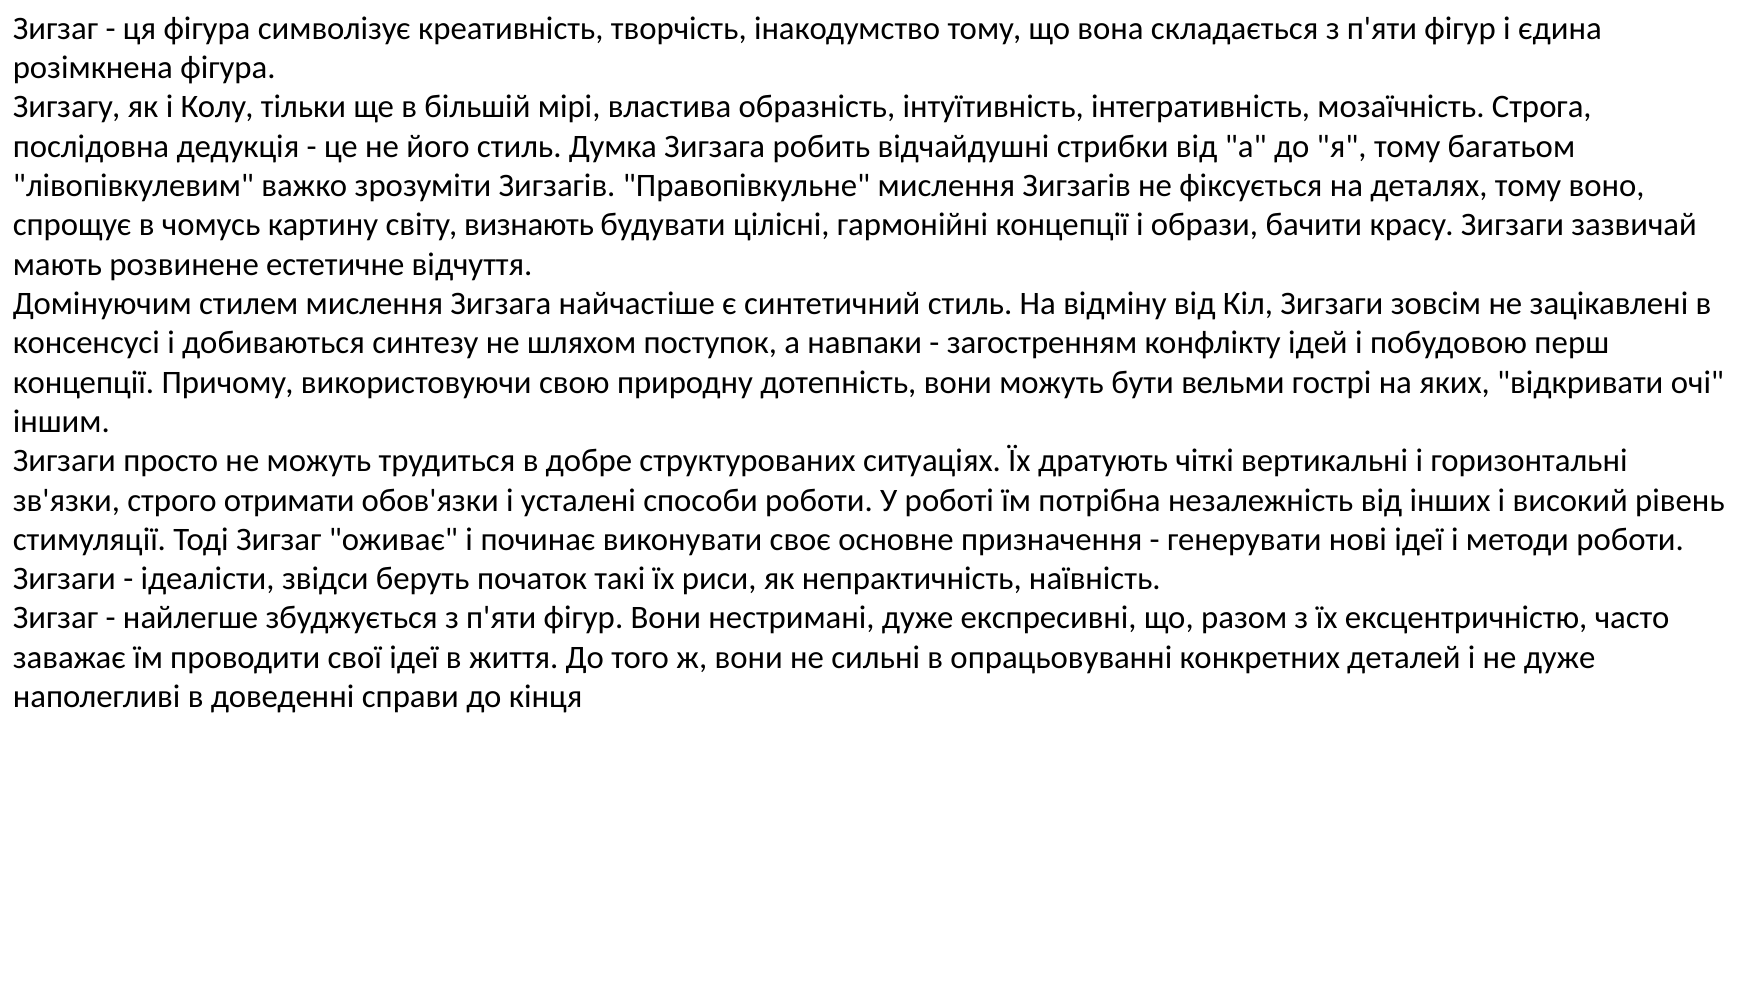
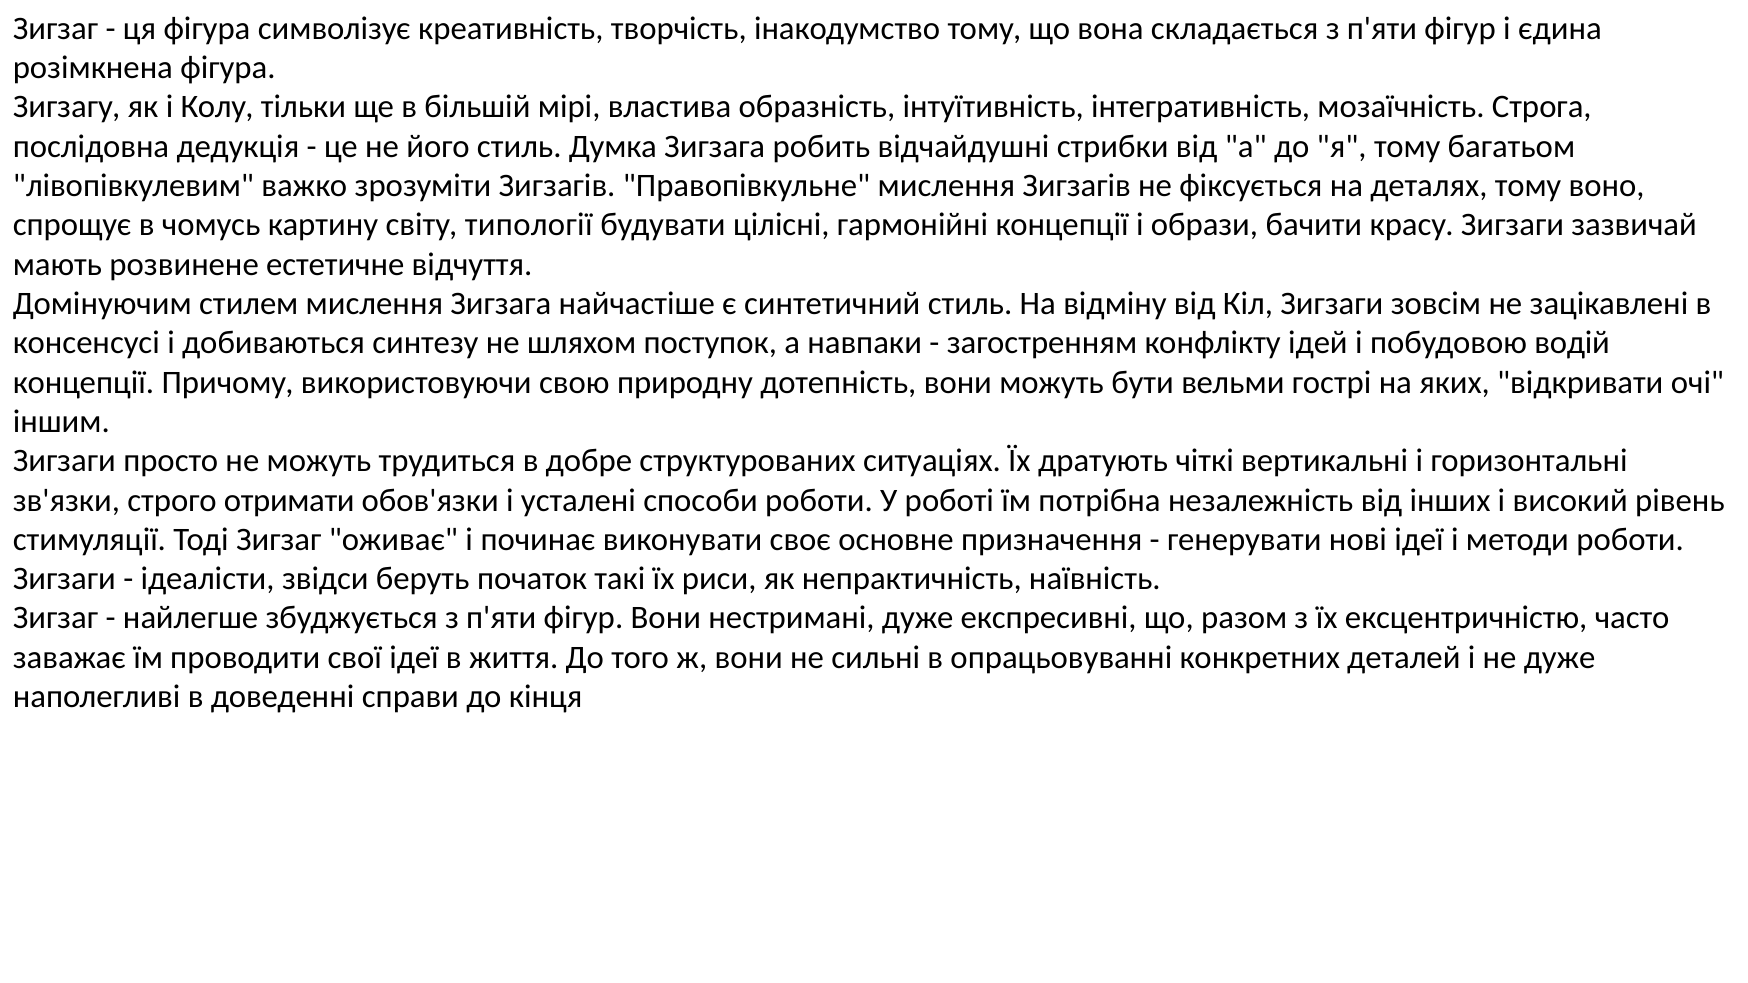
визнають: визнають -> типології (529, 225)
перш: перш -> водій (1572, 343)
